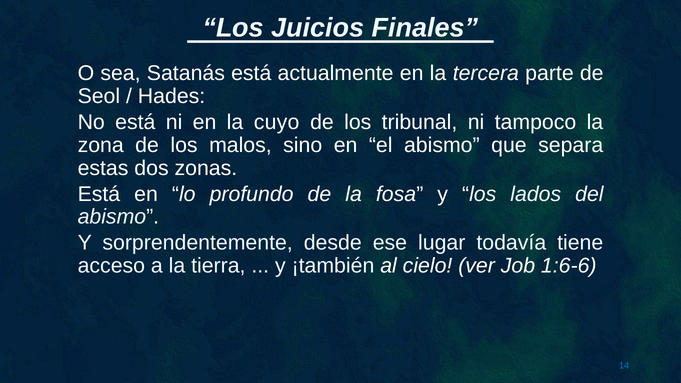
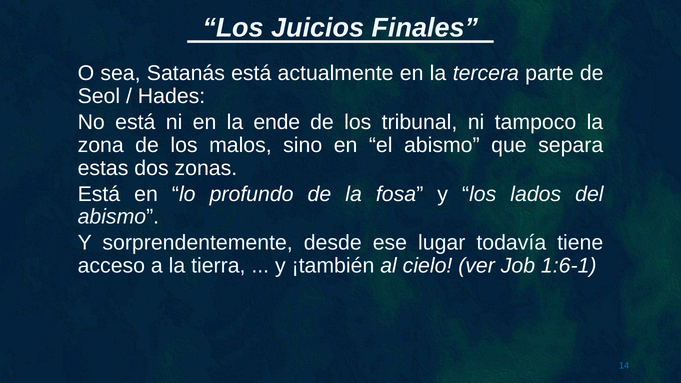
cuyo: cuyo -> ende (277, 122)
1:6-6: 1:6-6 -> 1:6-1 (569, 266)
